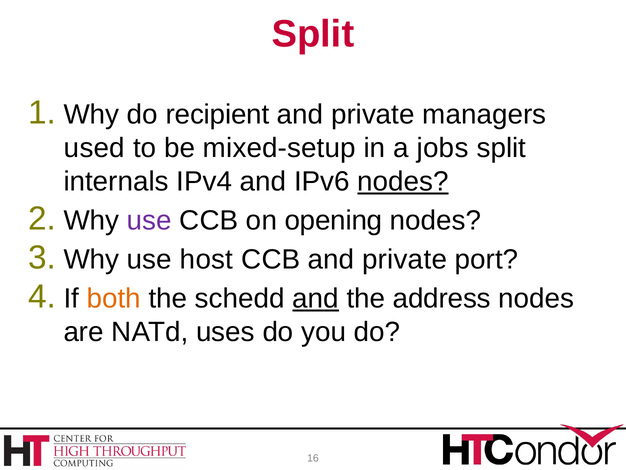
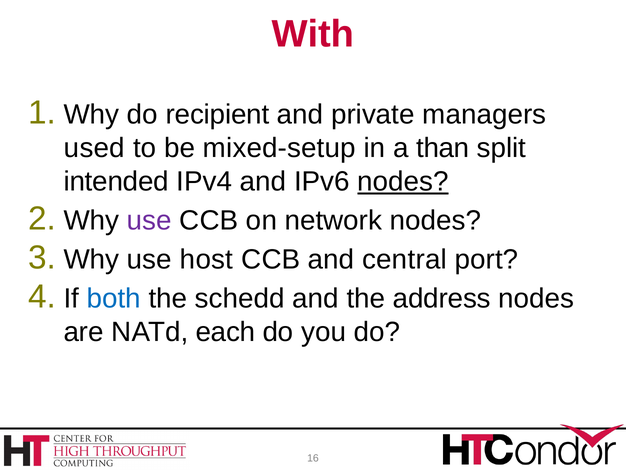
Split: Split -> With (313, 34)
jobs: jobs -> than (443, 148)
internals: internals -> intended (116, 181)
opening: opening -> network (333, 220)
CCB and private: private -> central (405, 259)
both colour: orange -> blue (114, 298)
and underline: present -> none (316, 298)
uses: uses -> each (226, 332)
